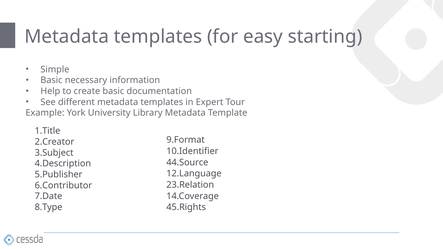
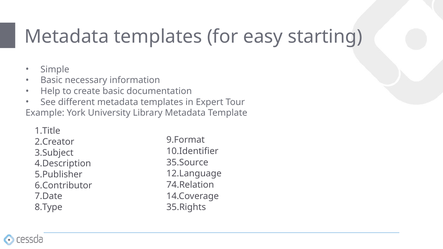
44.Source: 44.Source -> 35.Source (187, 163)
23.Relation: 23.Relation -> 74.Relation (190, 185)
45.Rights: 45.Rights -> 35.Rights (186, 207)
